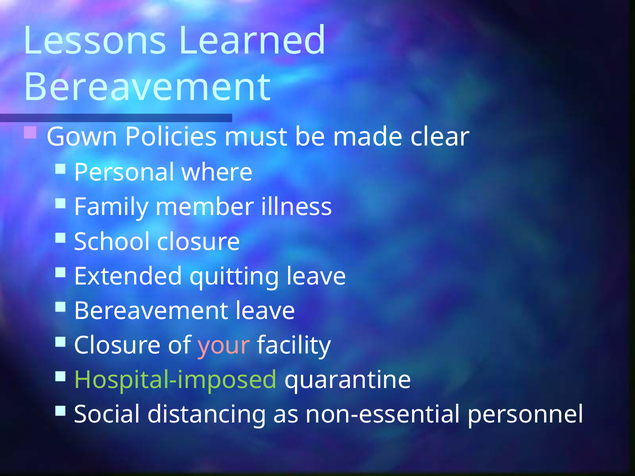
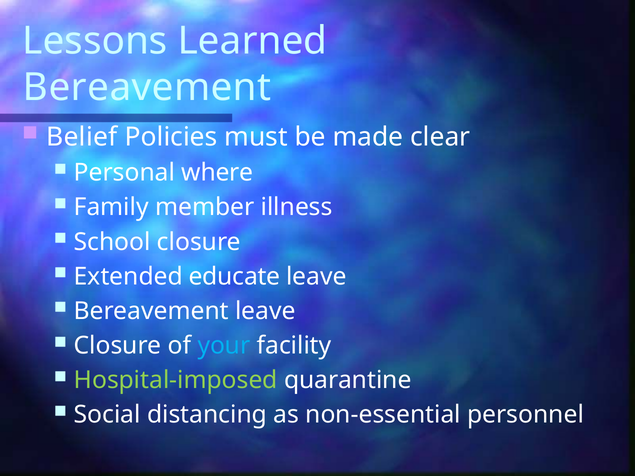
Gown: Gown -> Belief (82, 137)
quitting: quitting -> educate (235, 277)
your colour: pink -> light blue (224, 346)
